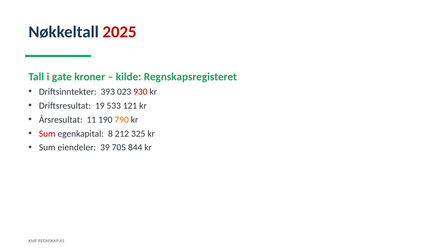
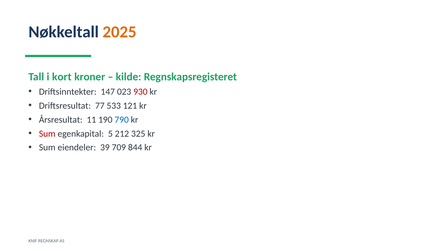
2025 colour: red -> orange (120, 32)
gate: gate -> kort (62, 77)
393: 393 -> 147 (108, 92)
19: 19 -> 77 (100, 106)
790 colour: orange -> blue (122, 120)
8: 8 -> 5 (110, 134)
705: 705 -> 709 (119, 148)
